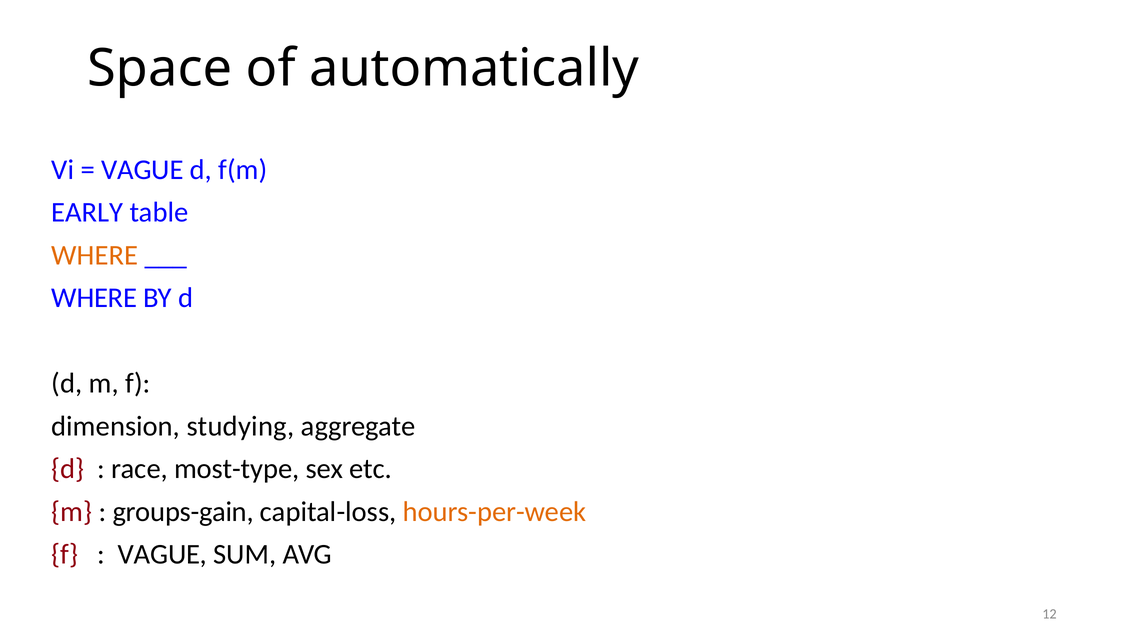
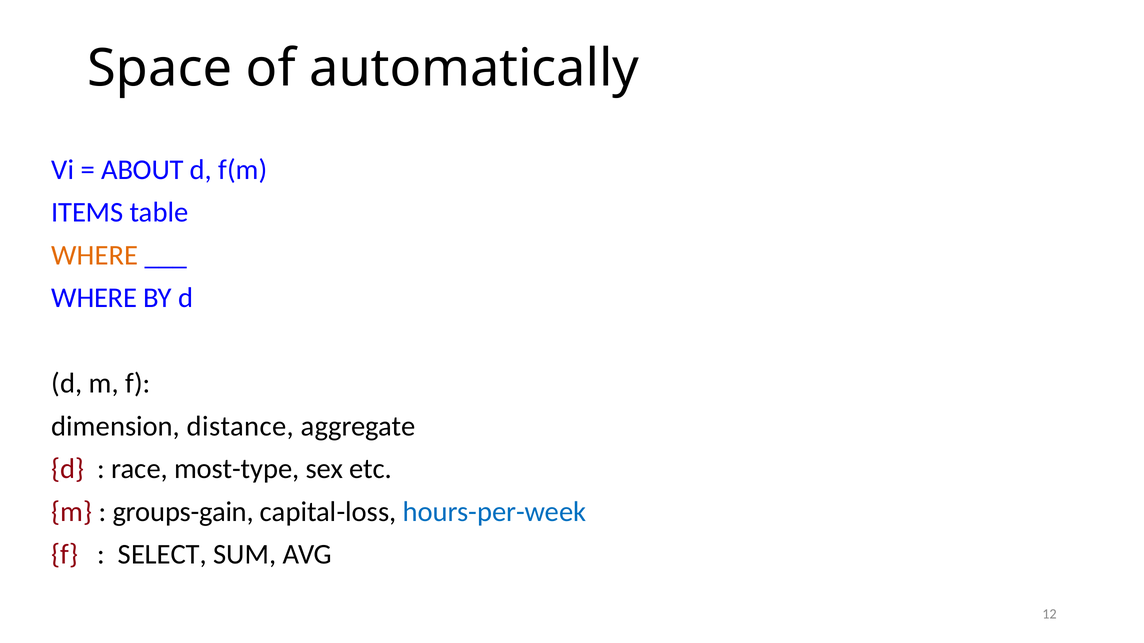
VAGUE: VAGUE -> ABOUT (142, 170)
EARLY: EARLY -> ITEMS (87, 213)
studying: studying -> distance (240, 427)
hours-per-week colour: orange -> blue (494, 512)
VAGUE: VAGUE -> SELECT (162, 555)
